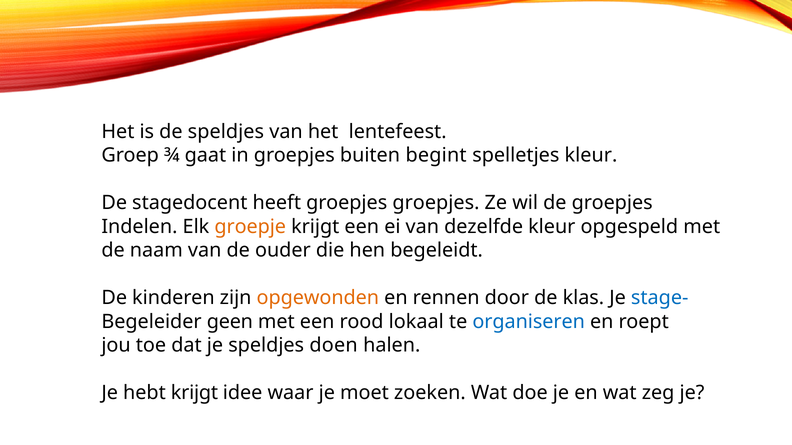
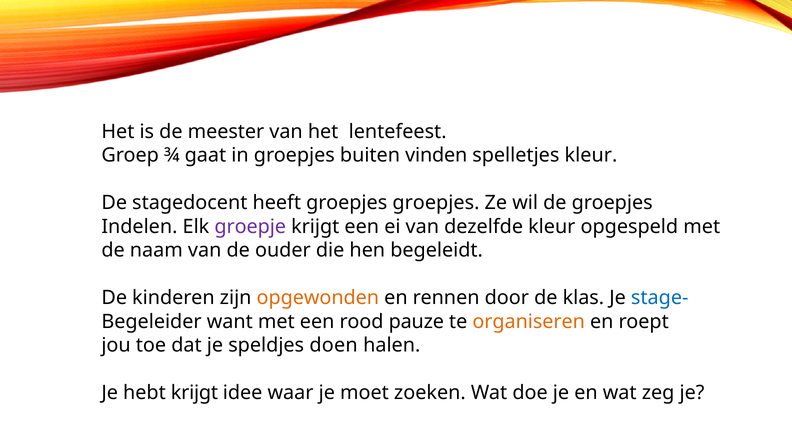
de speldjes: speldjes -> meester (226, 132)
begint: begint -> vinden (436, 156)
groepje colour: orange -> purple (250, 227)
geen: geen -> want (230, 322)
lokaal: lokaal -> pauze (416, 322)
organiseren colour: blue -> orange (529, 322)
